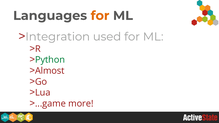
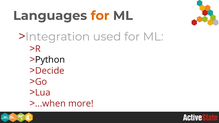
Python colour: green -> black (50, 60)
Almost: Almost -> Decide (50, 71)
...game: ...game -> ...when (50, 104)
